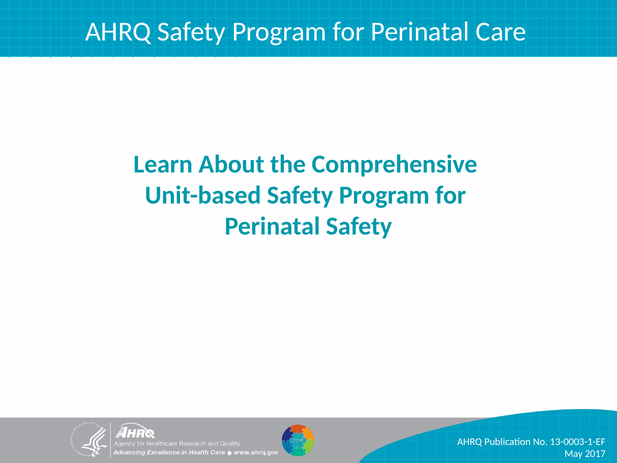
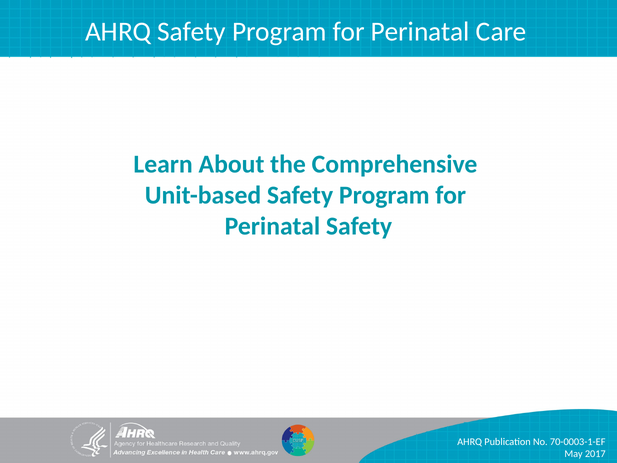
13-0003-1-EF: 13-0003-1-EF -> 70-0003-1-EF (578, 442)
